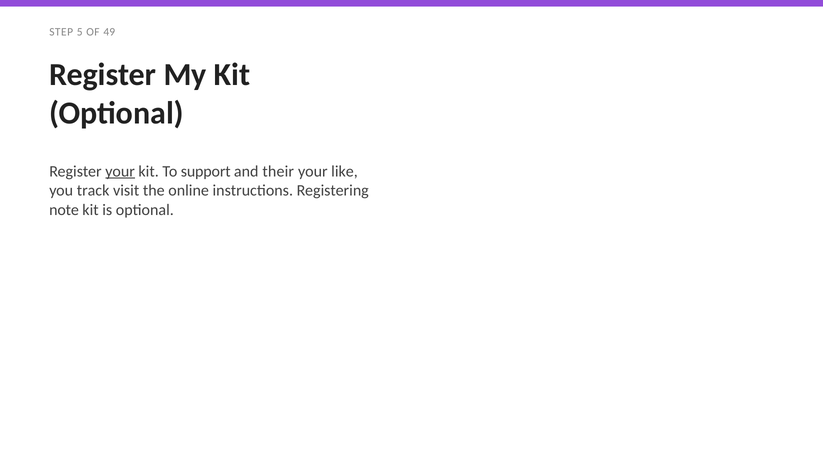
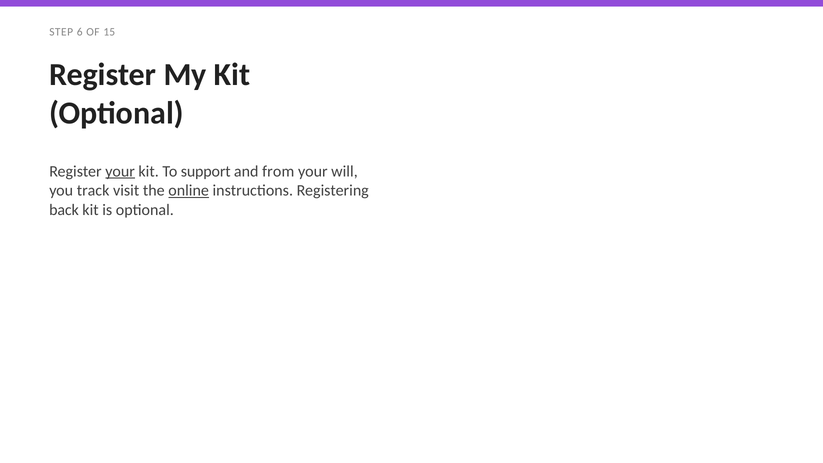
5: 5 -> 6 (80, 32)
49: 49 -> 15 (109, 32)
their: their -> from (278, 171)
like: like -> will (344, 171)
online underline: none -> present (189, 190)
note: note -> back (64, 210)
